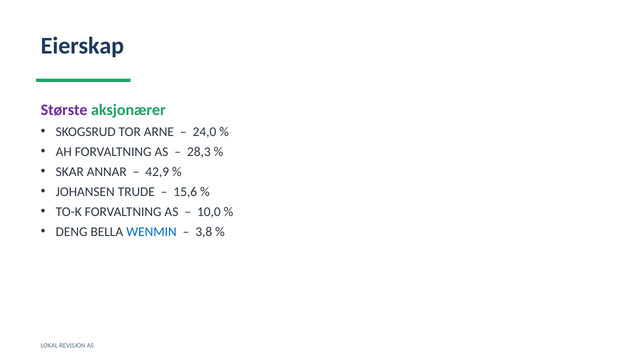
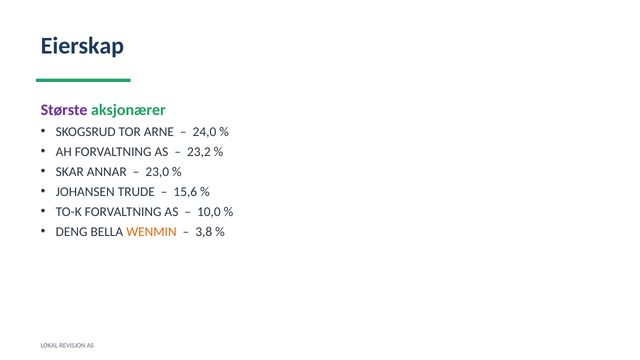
28,3: 28,3 -> 23,2 (199, 152)
42,9: 42,9 -> 23,0 (157, 172)
WENMIN colour: blue -> orange (151, 232)
